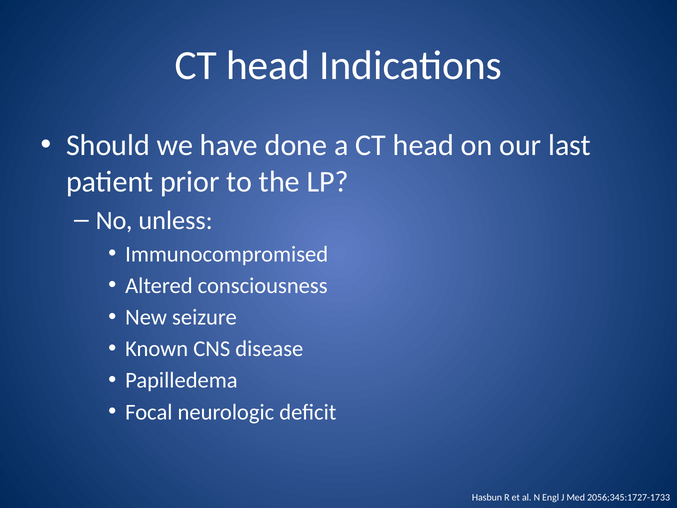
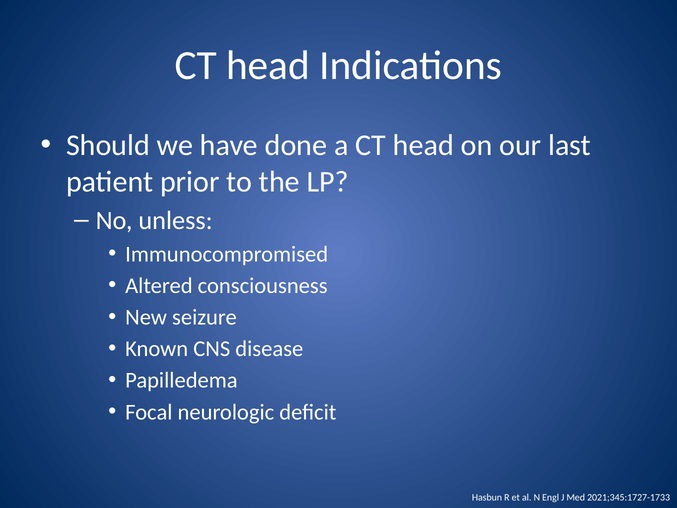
2056;345:1727-1733: 2056;345:1727-1733 -> 2021;345:1727-1733 (629, 497)
